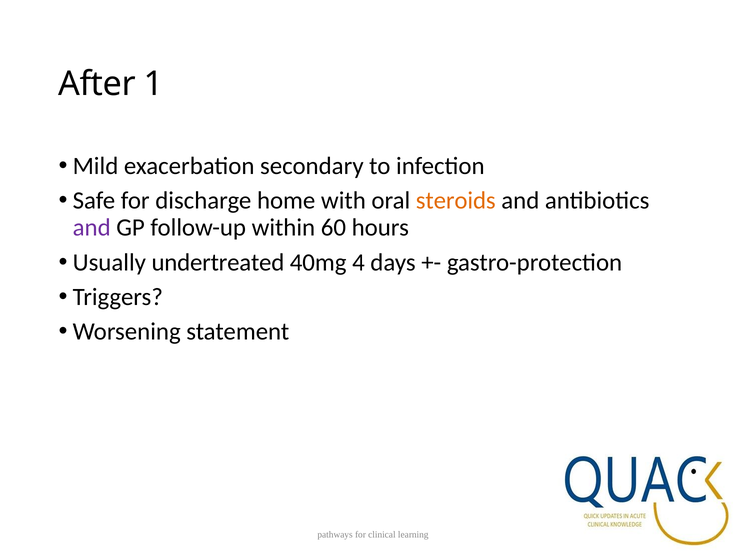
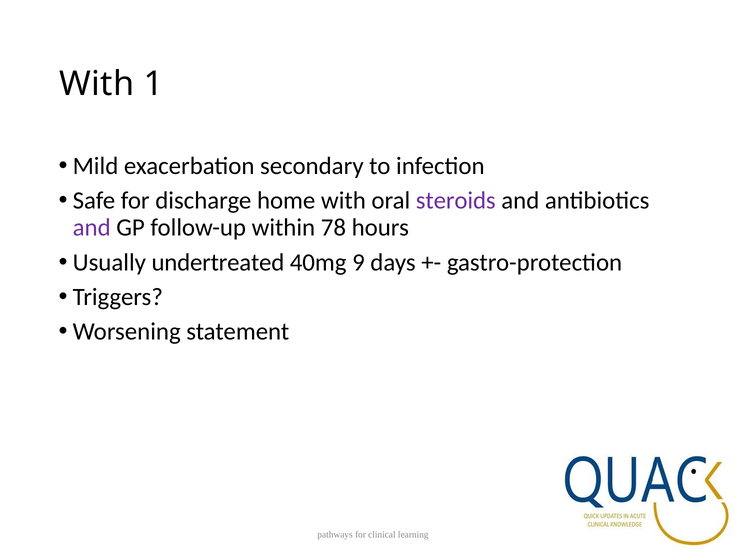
After: After -> With (97, 84)
steroids colour: orange -> purple (456, 201)
60: 60 -> 78 (333, 227)
4: 4 -> 9 (358, 262)
